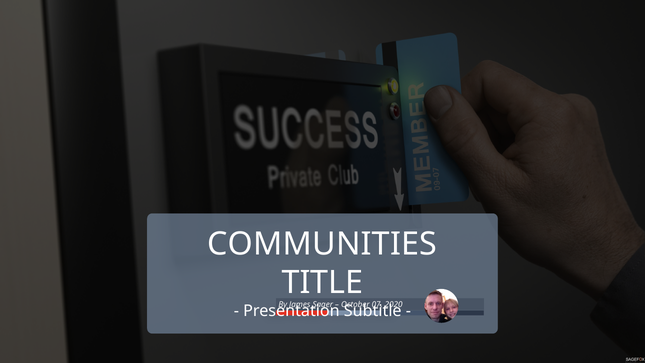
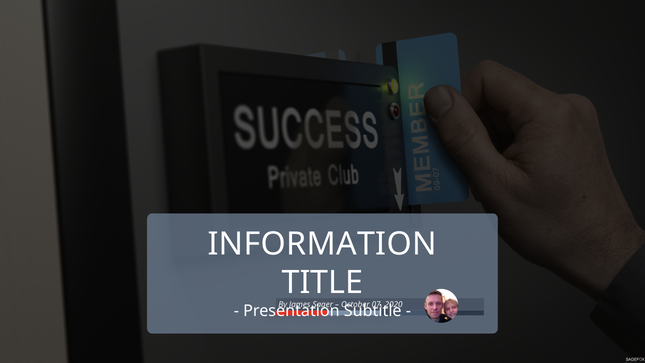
COMMUNITIES: COMMUNITIES -> INFORMATION (322, 244)
